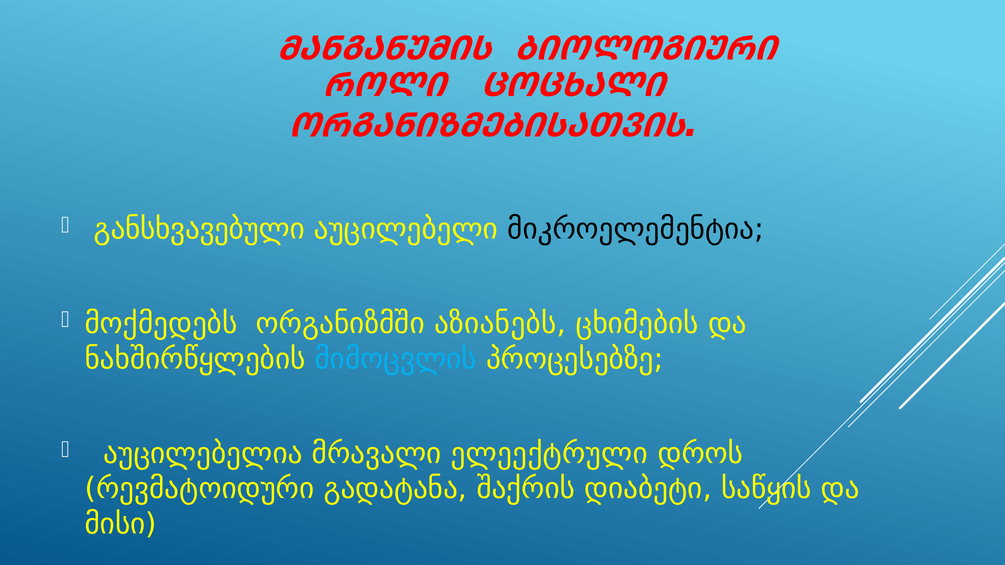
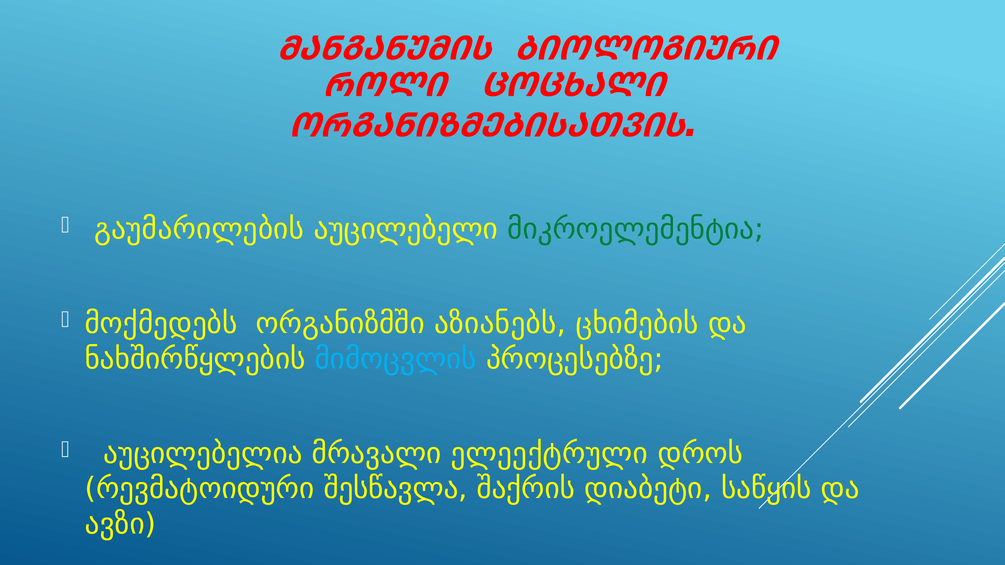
განსხვავებული: განსხვავებული -> გაუმარილების (199, 229)
მიკროელემენტია colour: black -> green (636, 229)
გადატანა: გადატანა -> შესწავლა (396, 489)
მისი: მისი -> ავზი (121, 524)
